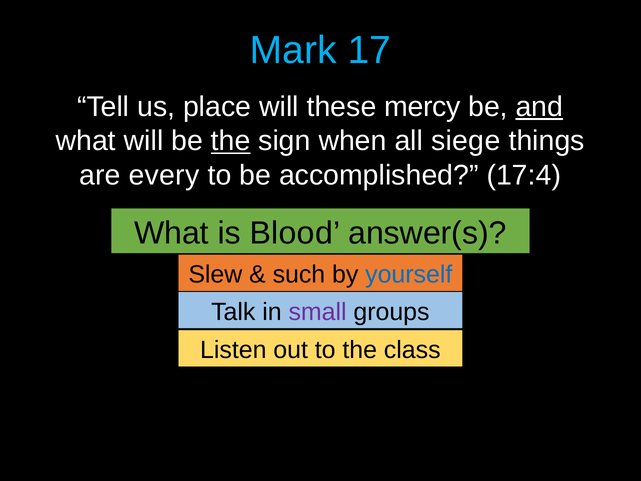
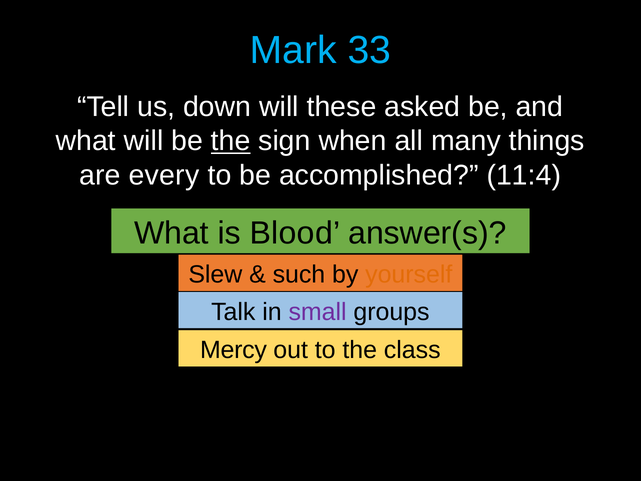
17: 17 -> 33 (369, 50)
place: place -> down (217, 107)
mercy: mercy -> asked (422, 107)
and underline: present -> none (539, 107)
siege: siege -> many (466, 141)
17:4: 17:4 -> 11:4 (524, 175)
yourself colour: blue -> orange (409, 274)
Listen: Listen -> Mercy (233, 350)
